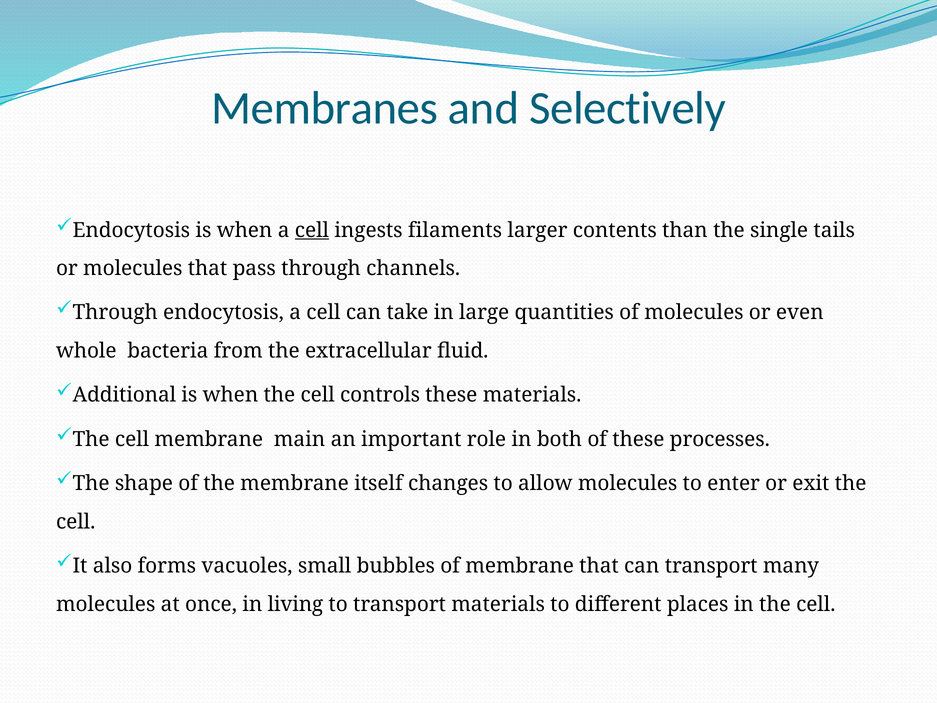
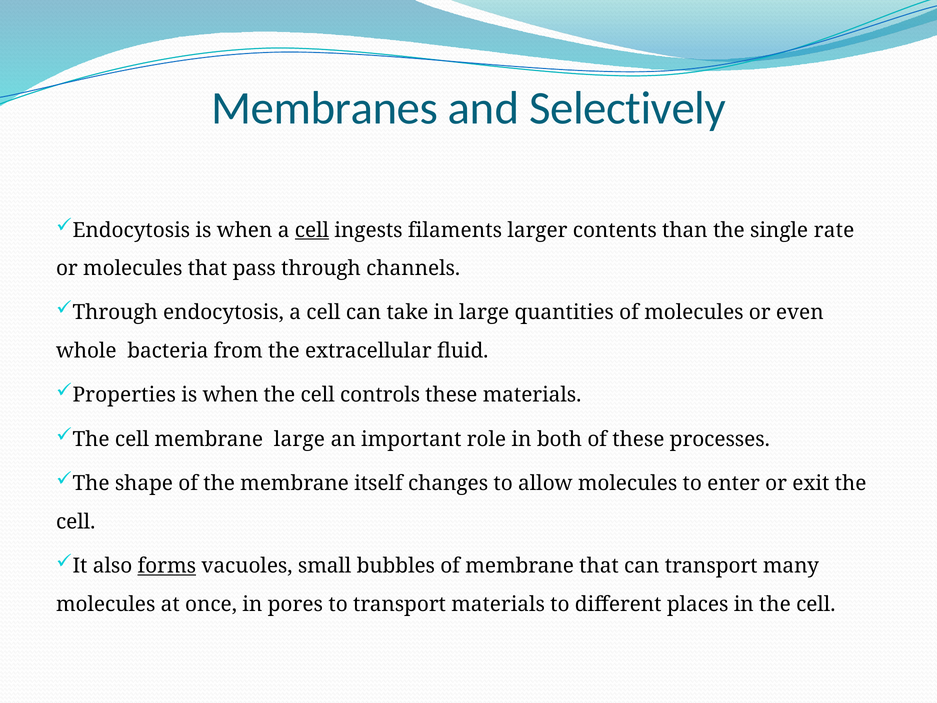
tails: tails -> rate (834, 230)
Additional: Additional -> Properties (124, 395)
membrane main: main -> large (299, 439)
forms underline: none -> present (167, 566)
living: living -> pores (295, 604)
